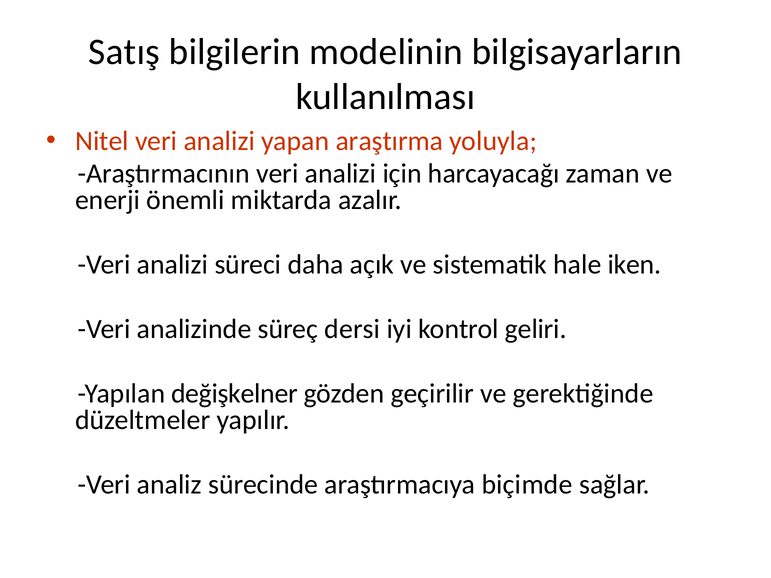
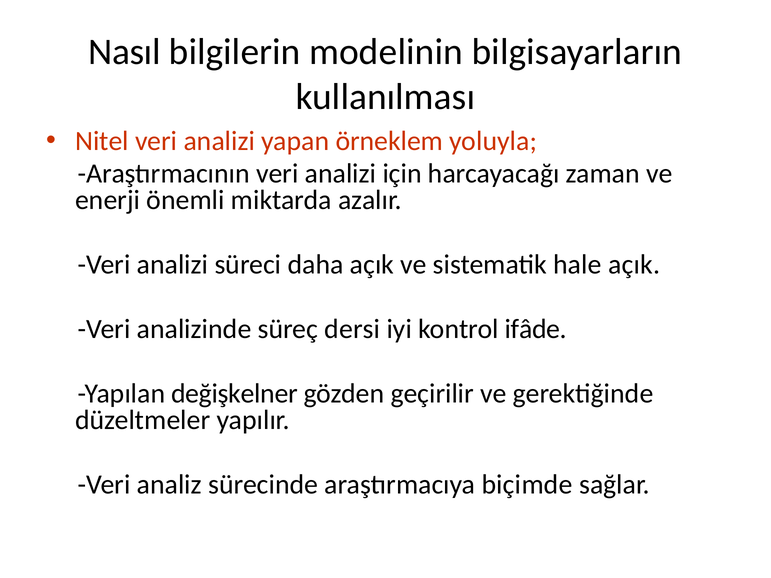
Satış: Satış -> Nasıl (124, 52)
araştırma: araştırma -> örneklem (389, 141)
hale iken: iken -> açık (634, 265)
geliri: geliri -> ifâde (536, 329)
